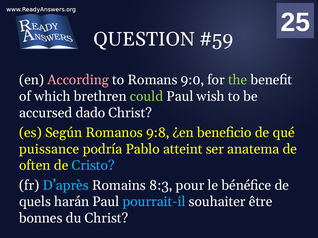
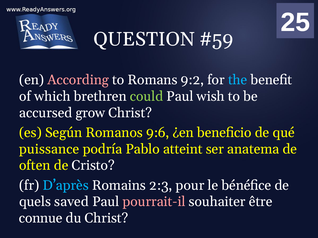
9:0: 9:0 -> 9:2 (192, 80)
the colour: light green -> light blue (238, 80)
dado: dado -> grow (90, 113)
9:8: 9:8 -> 9:6 (158, 133)
Cristo colour: light blue -> white (93, 166)
8:3: 8:3 -> 2:3 (161, 186)
harán: harán -> saved (72, 202)
pourrait-il colour: light blue -> pink (154, 202)
bonnes: bonnes -> connue (41, 219)
